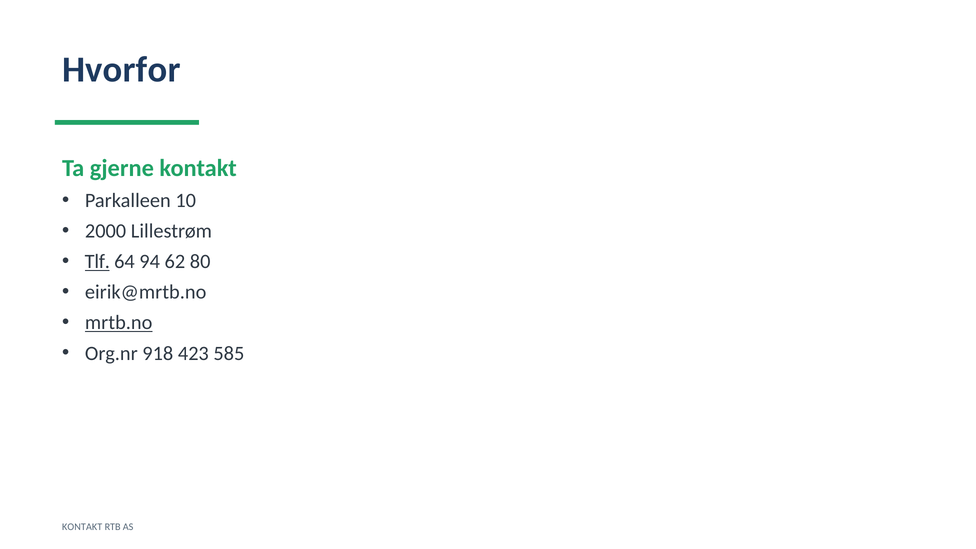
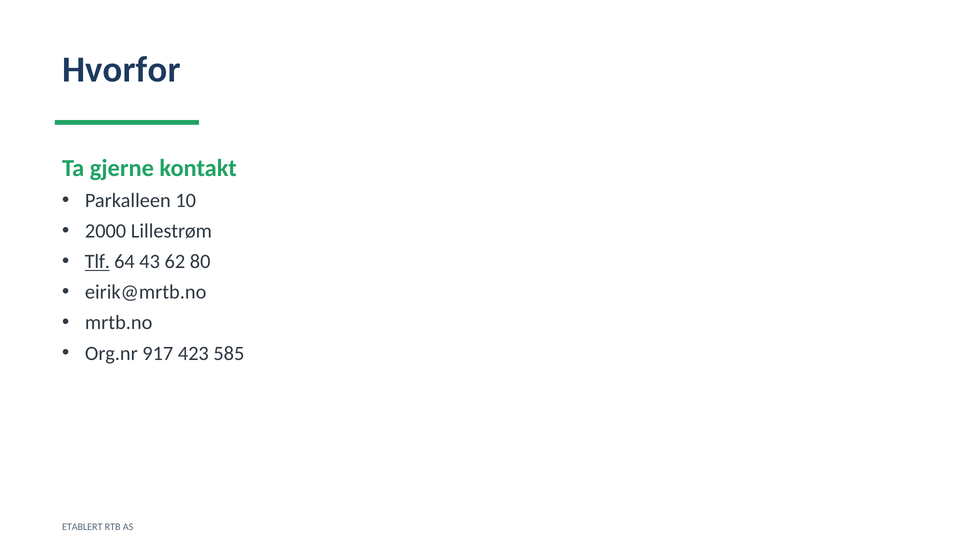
94: 94 -> 43 (150, 262)
mrtb.no underline: present -> none (119, 323)
918: 918 -> 917 (158, 353)
KONTAKT: KONTAKT -> ETABLERT (82, 527)
